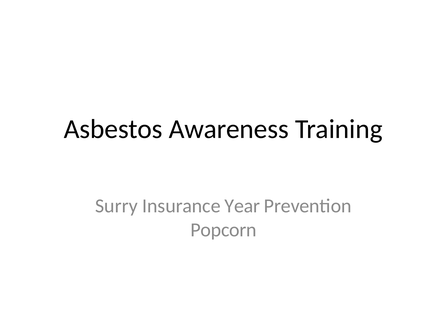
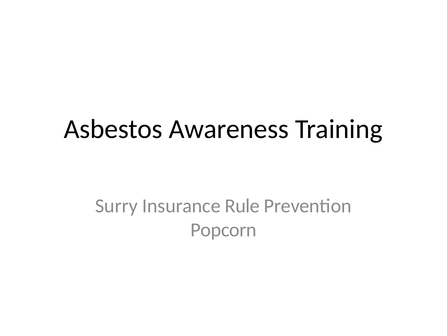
Year: Year -> Rule (242, 206)
